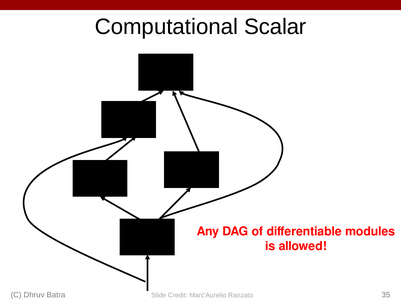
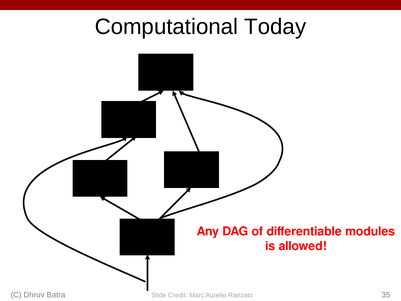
Scalar: Scalar -> Today (275, 27)
